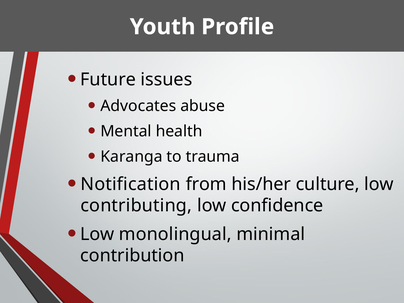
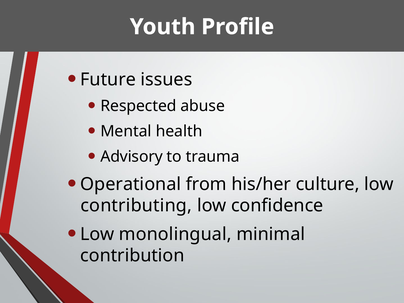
Advocates: Advocates -> Respected (138, 106)
Karanga: Karanga -> Advisory (132, 157)
Notification: Notification -> Operational (131, 184)
